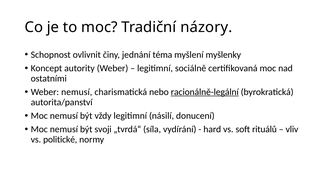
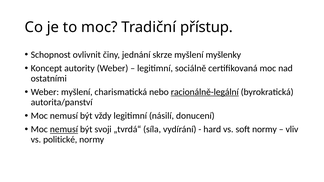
názory: názory -> přístup (206, 27)
téma: téma -> skrze (162, 55)
Weber nemusí: nemusí -> myšlení (77, 92)
nemusí underline: none -> present (64, 130)
soft rituálů: rituálů -> normy (264, 130)
